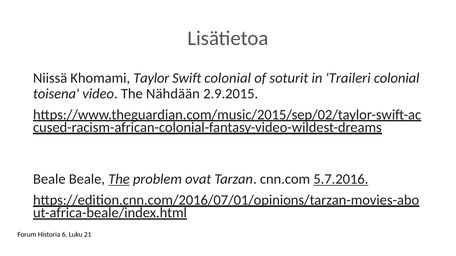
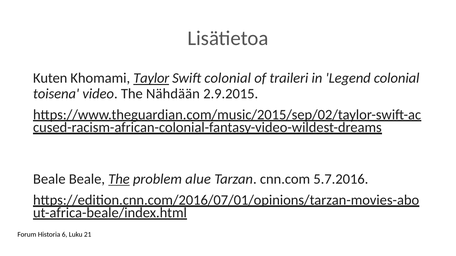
Niissä: Niissä -> Kuten (50, 78)
Taylor underline: none -> present (151, 78)
soturit: soturit -> traileri (289, 78)
Traileri: Traileri -> Legend (348, 78)
ovat: ovat -> alue (198, 180)
5.7.2016 underline: present -> none (341, 180)
